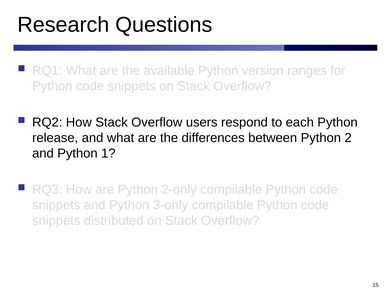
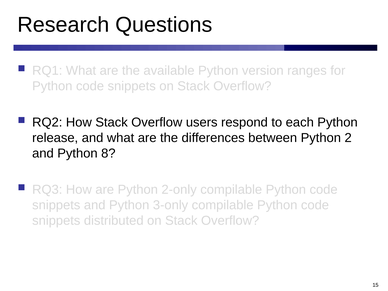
1: 1 -> 8 (108, 153)
